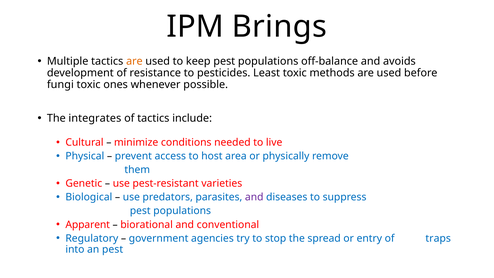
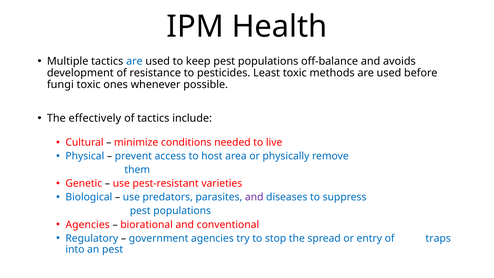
Brings: Brings -> Health (280, 27)
are colour: orange -> blue (134, 61)
integrates: integrates -> effectively (95, 118)
Apparent: Apparent -> Agencies (88, 225)
